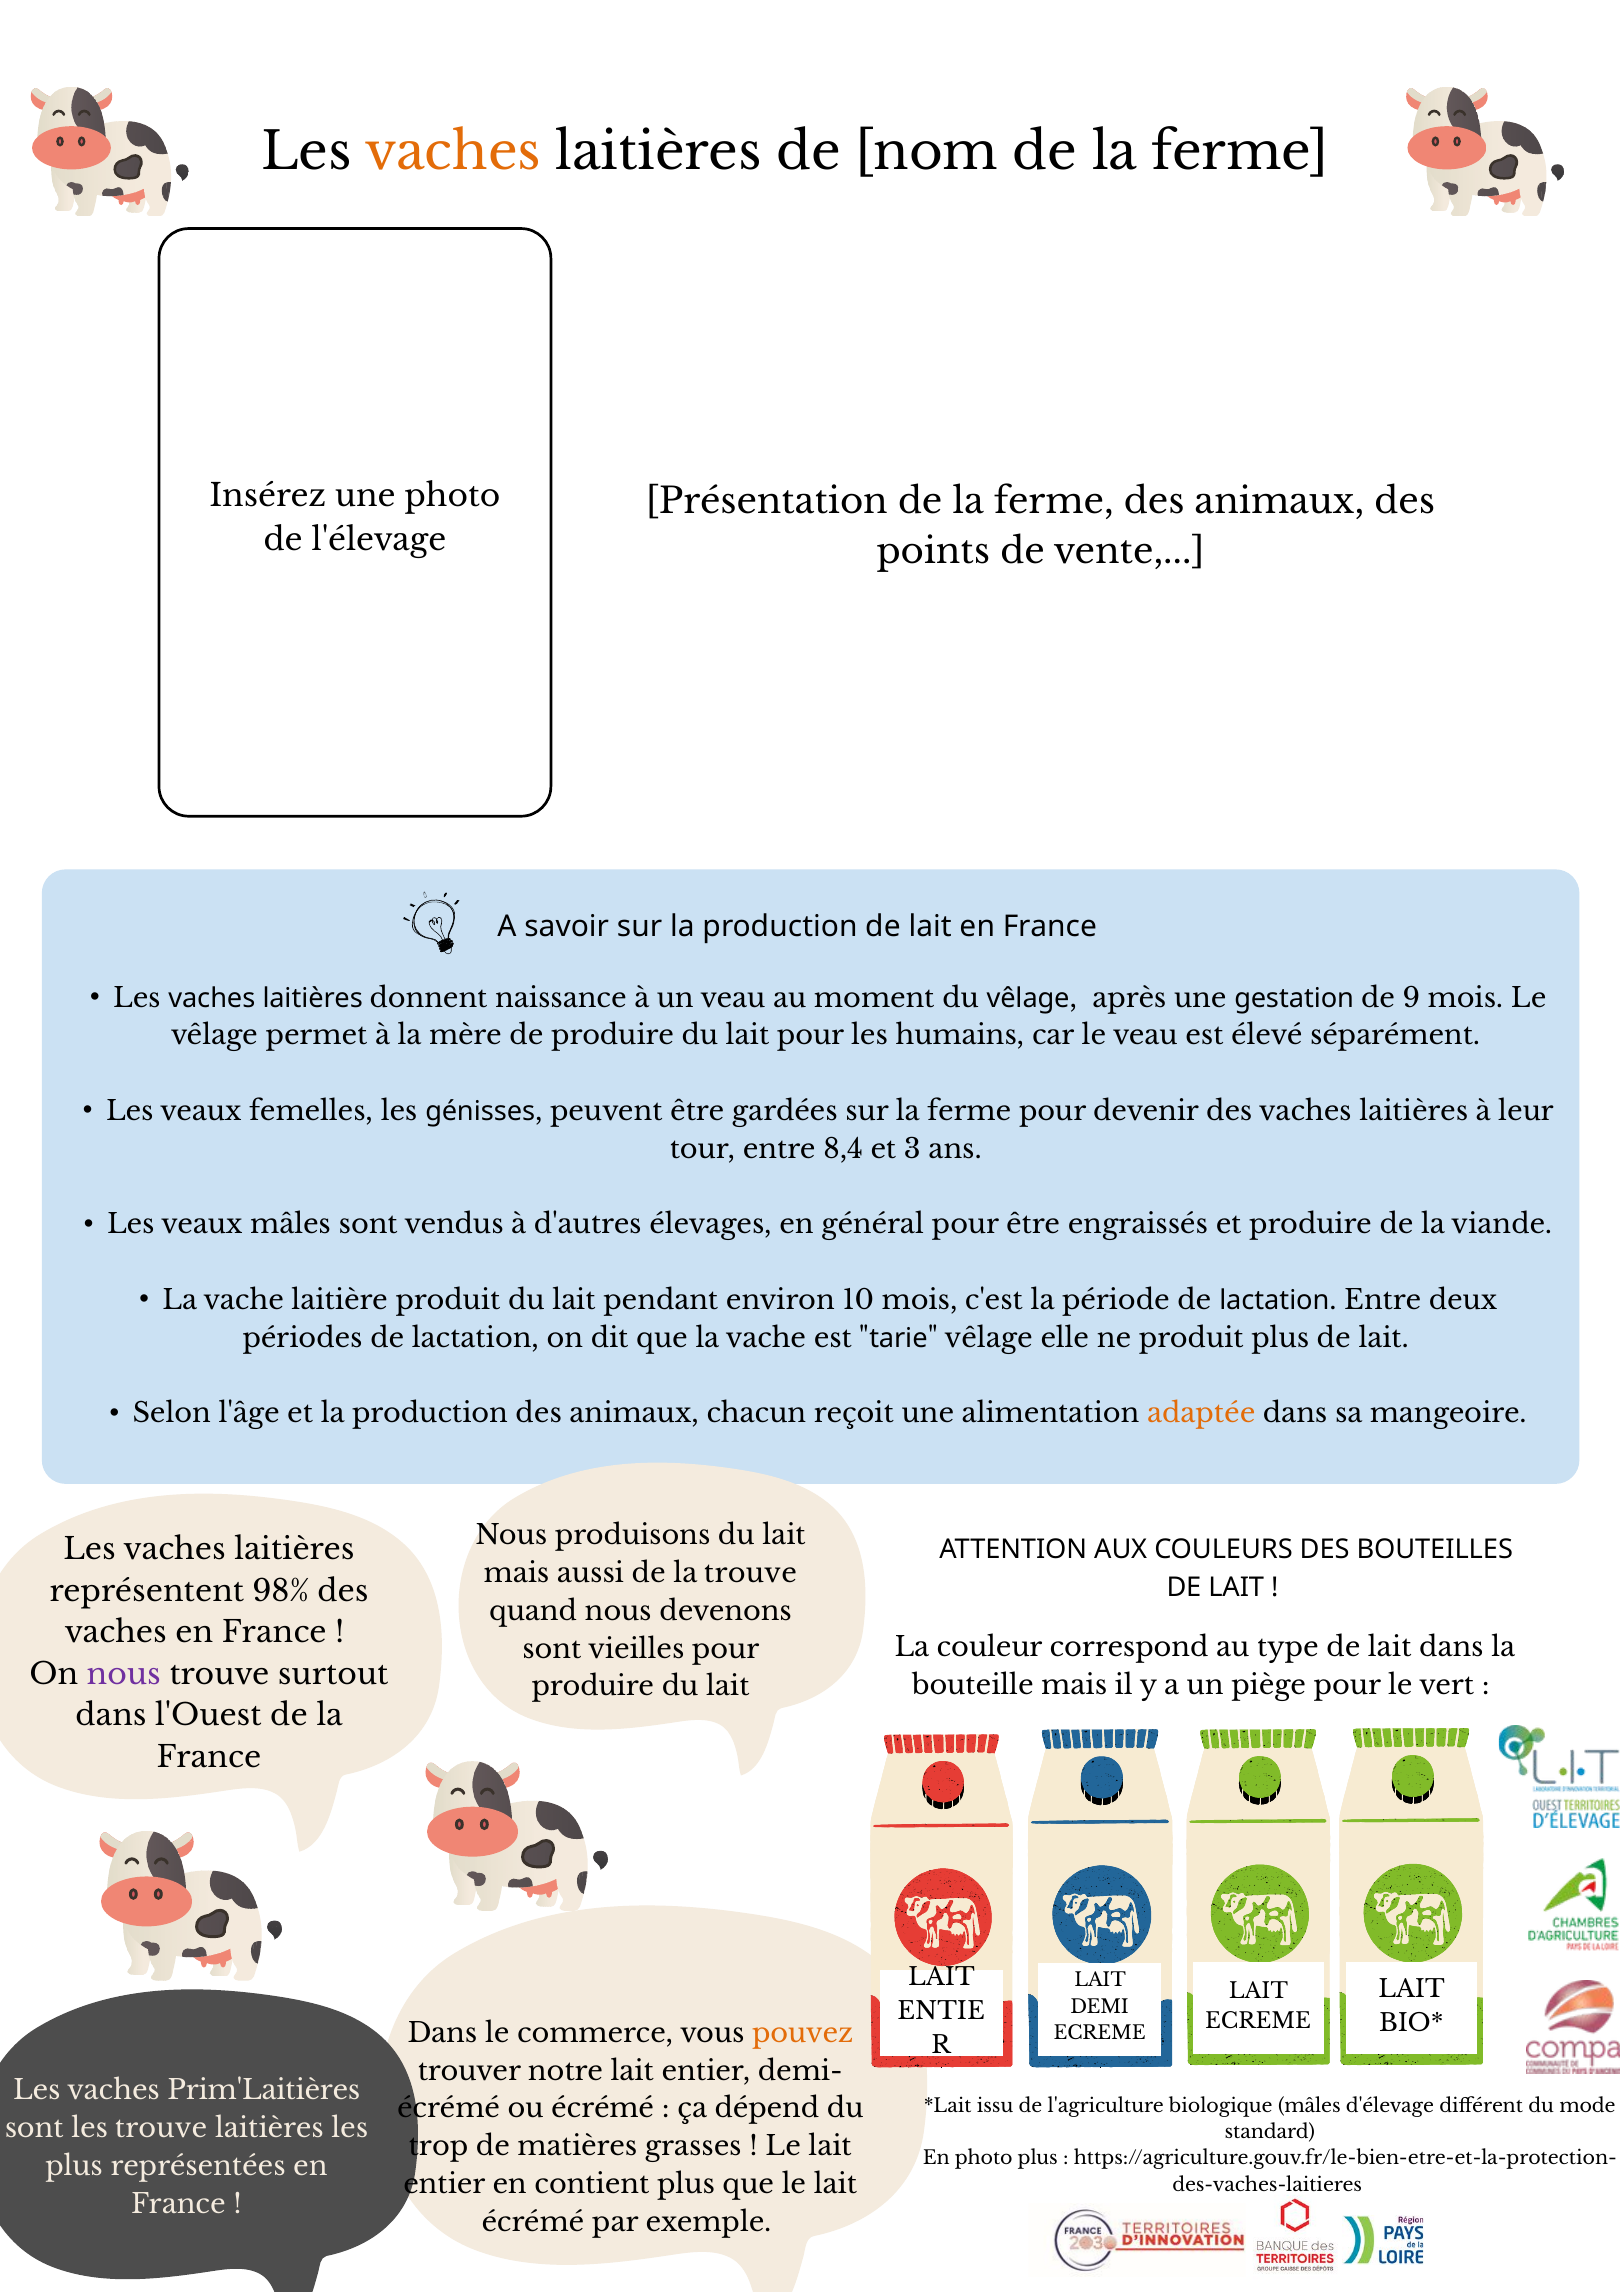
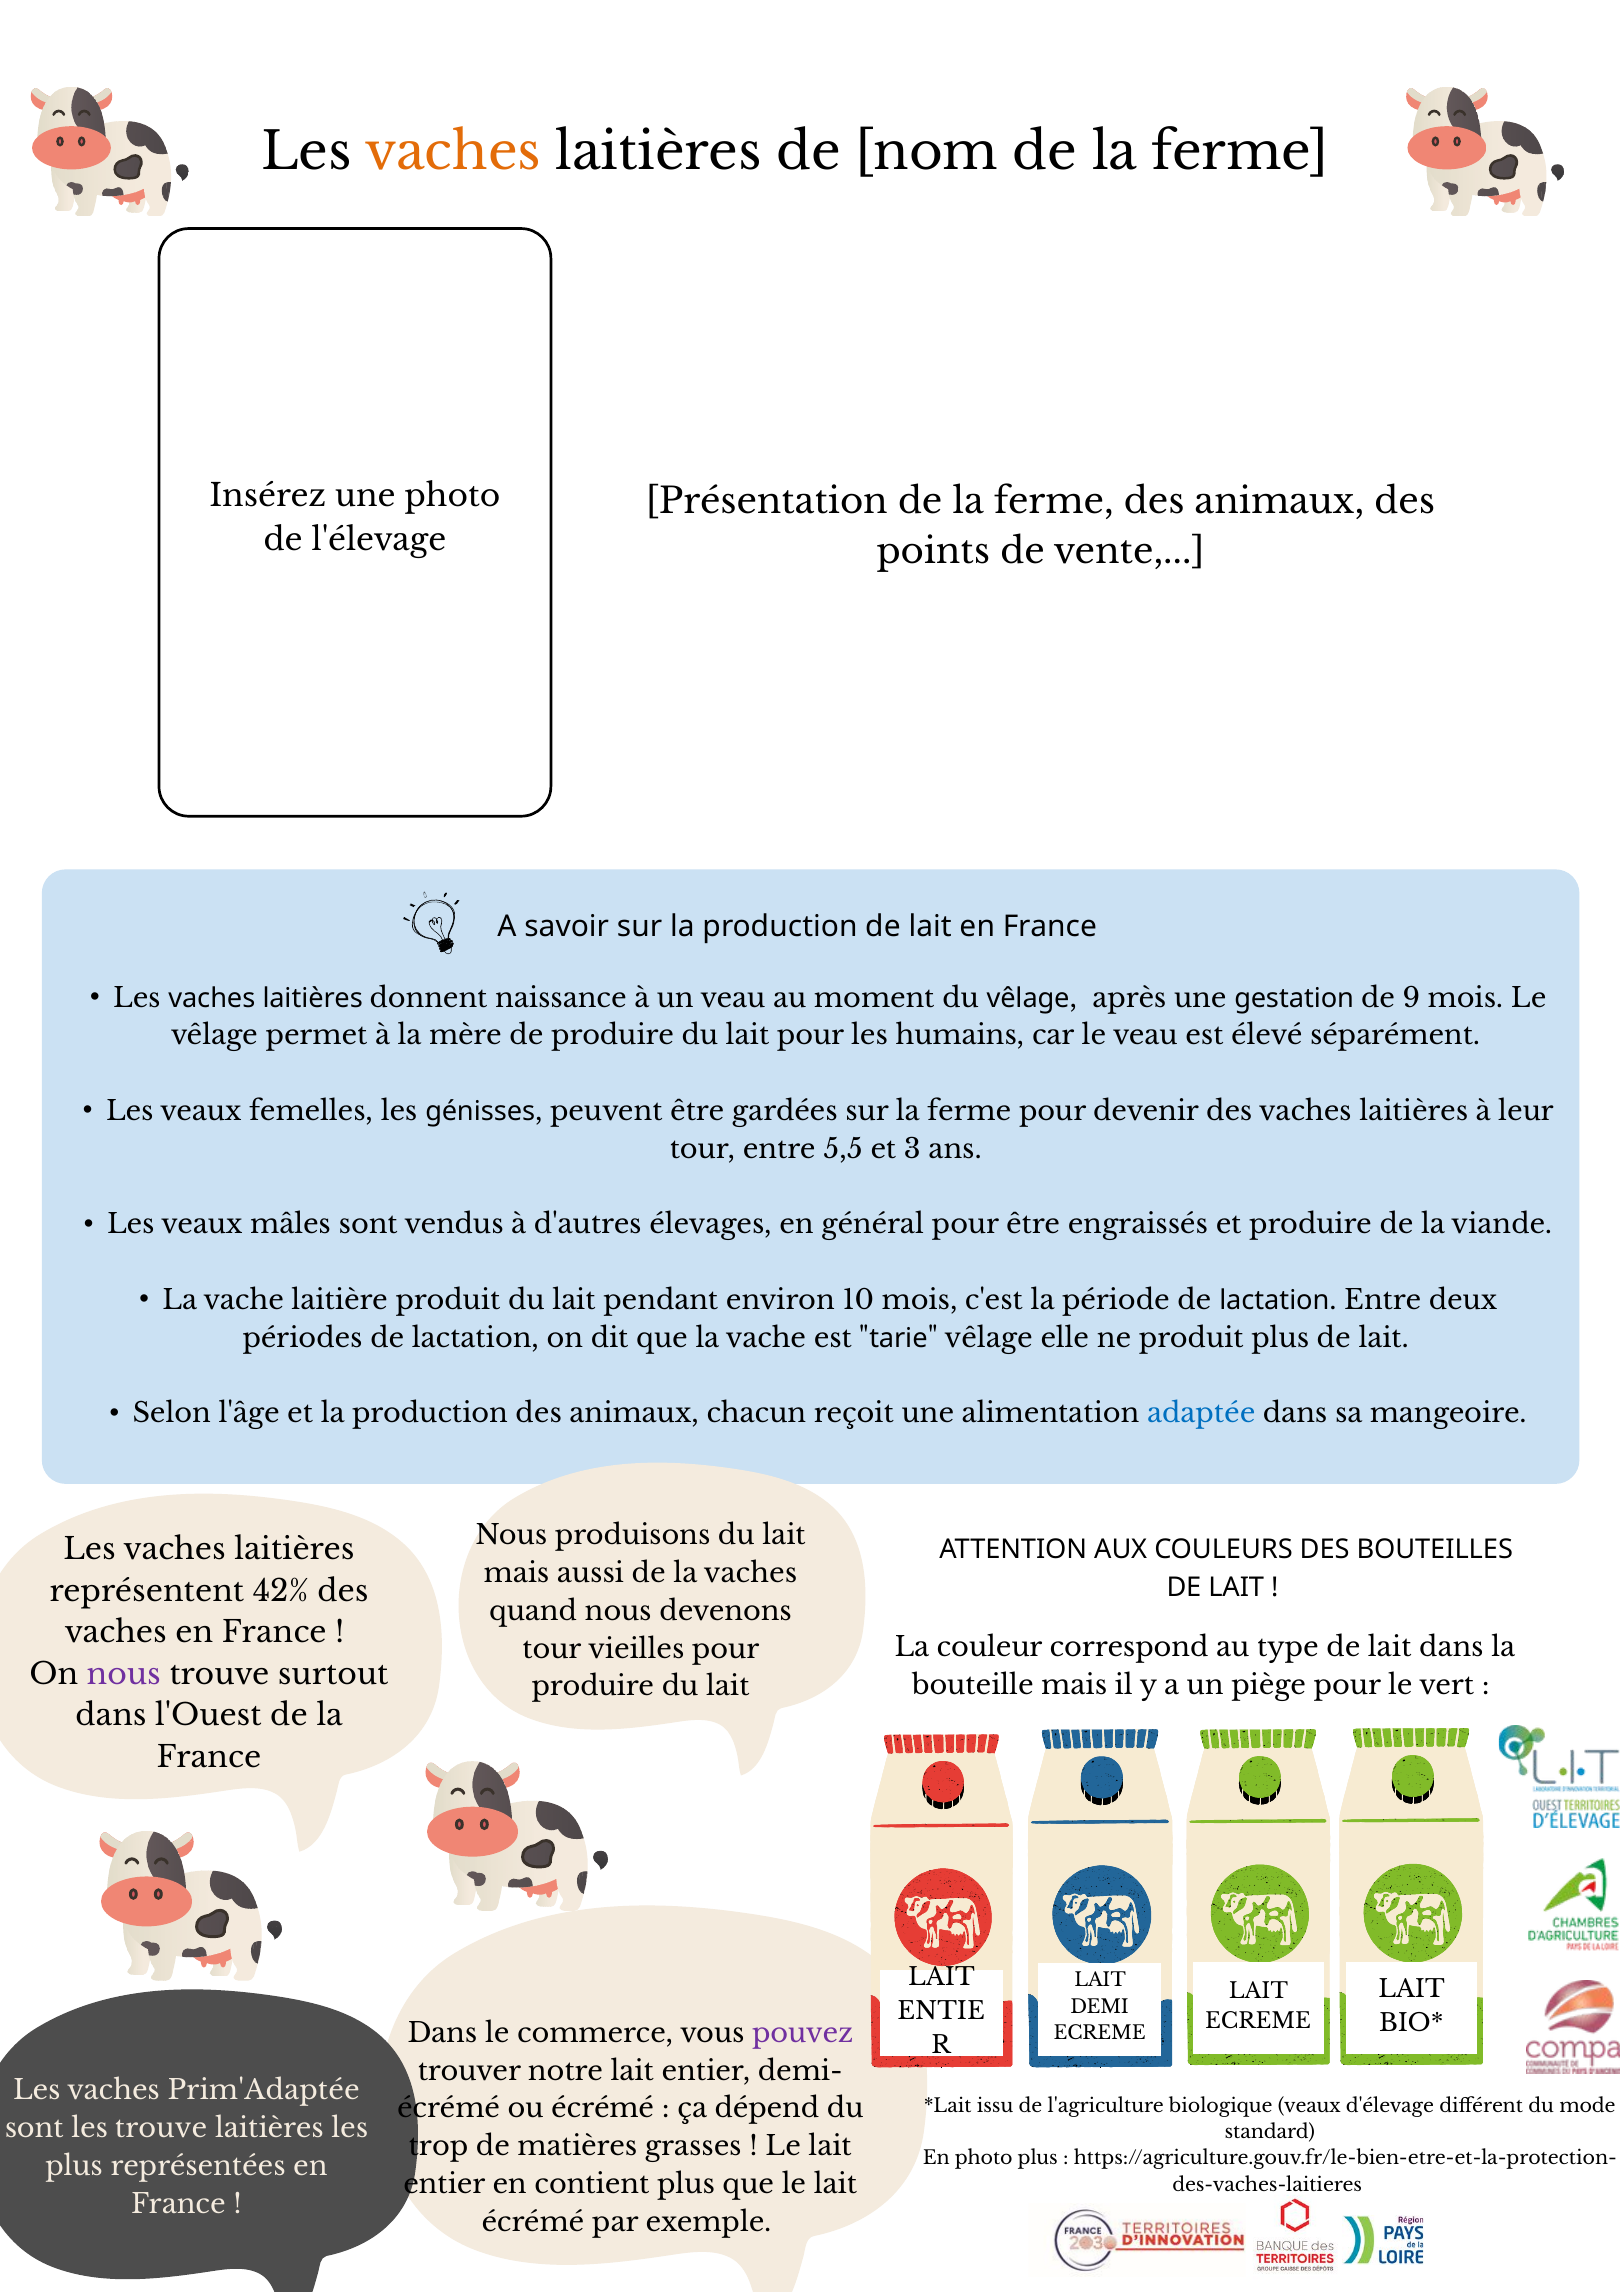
8,4: 8,4 -> 5,5 (843, 1150)
adaptée colour: orange -> blue (1201, 1414)
la trouve: trouve -> vaches (751, 1574)
98%: 98% -> 42% (281, 1592)
sont: sont -> tour (552, 1650)
pouvez colour: orange -> purple (803, 2034)
Prim'Laitières: Prim'Laitières -> Prim'Adaptée (264, 2091)
biologique mâles: mâles -> veaux (1309, 2106)
